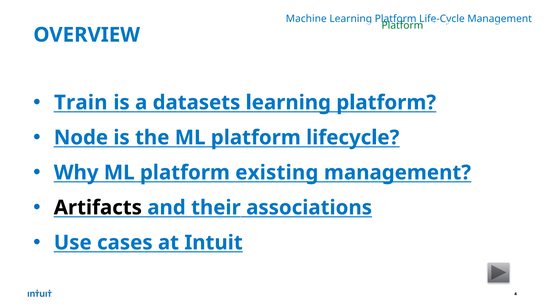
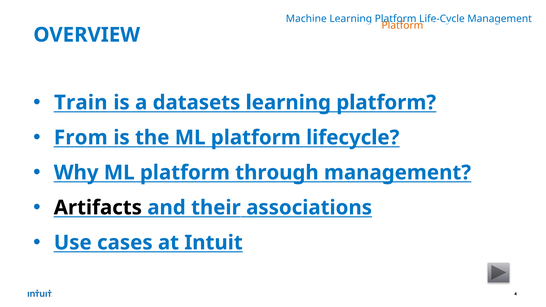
Platform colour: green -> orange (402, 26)
Node: Node -> From (81, 138)
existing: existing -> through (277, 173)
